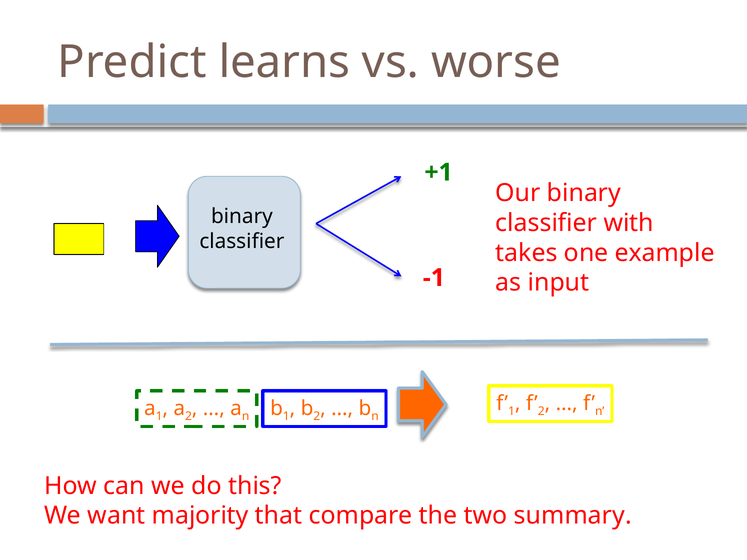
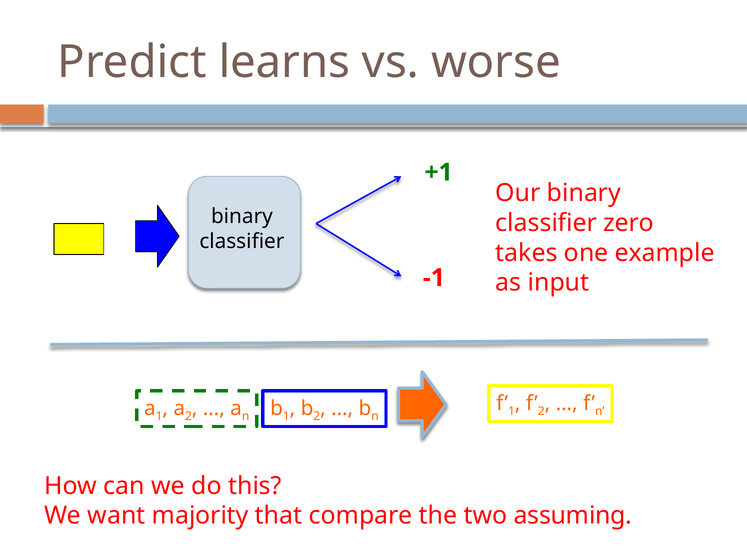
with: with -> zero (629, 223)
summary: summary -> assuming (573, 516)
